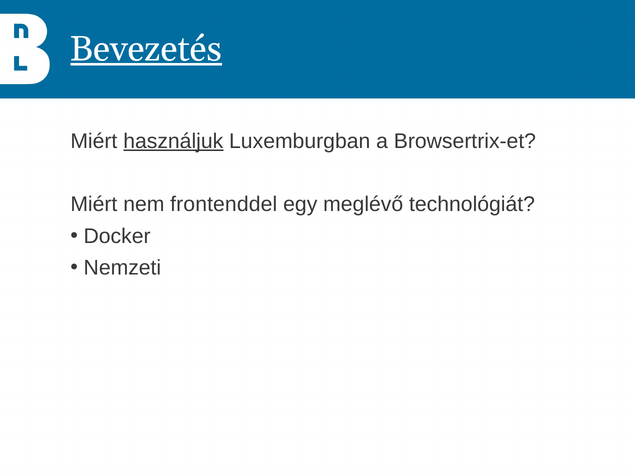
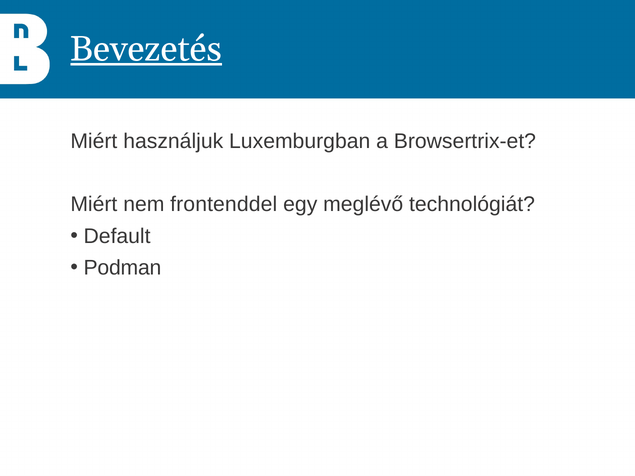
használjuk underline: present -> none (173, 141)
Docker: Docker -> Default (117, 236)
Nemzeti: Nemzeti -> Podman (122, 268)
